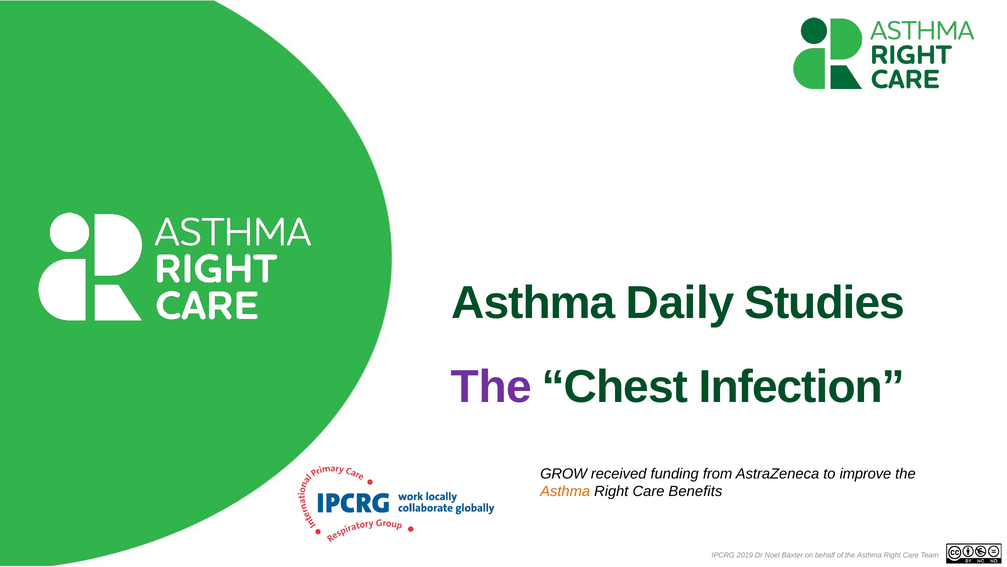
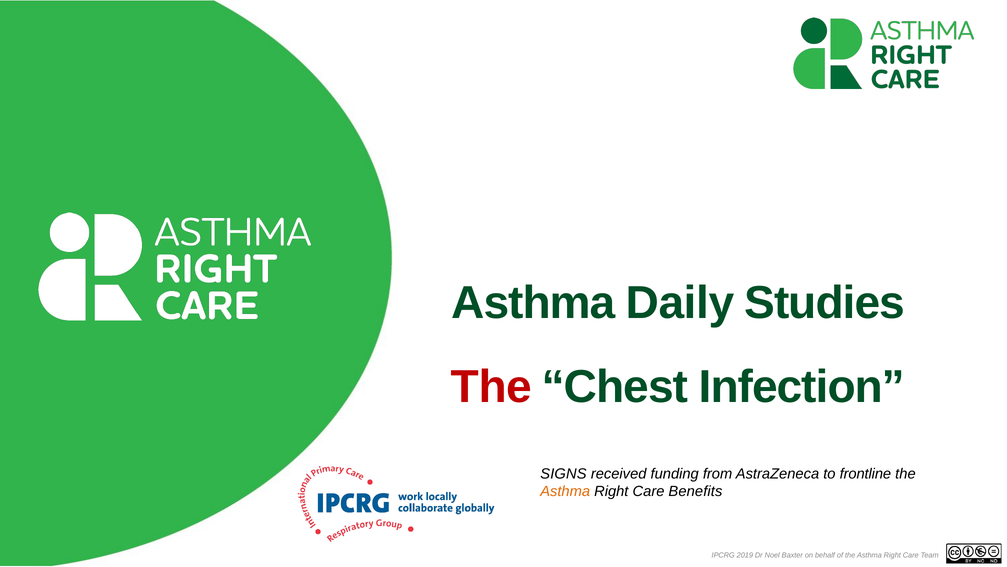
The colour: purple -> red (491, 387)
GROW: GROW -> SIGNS (563, 473)
improve: improve -> frontline (865, 473)
